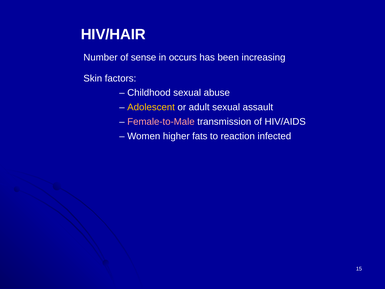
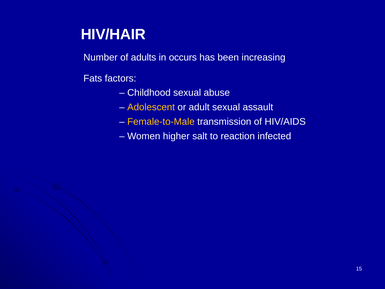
sense: sense -> adults (144, 57)
Skin: Skin -> Fats (93, 78)
Female-to-Male colour: pink -> yellow (161, 122)
fats: fats -> salt (200, 136)
